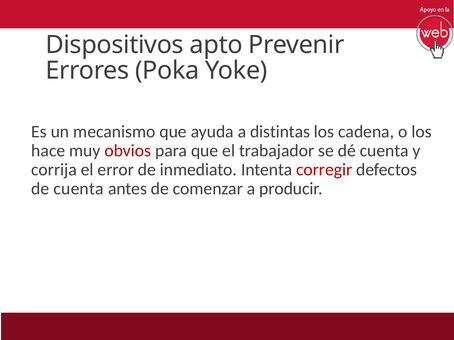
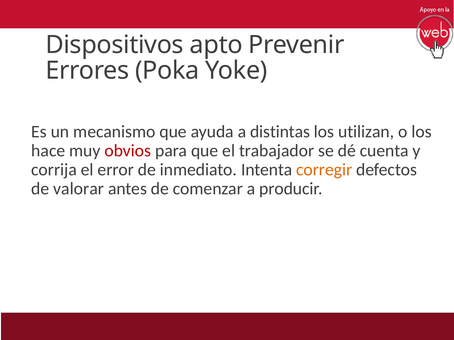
cadena: cadena -> utilizan (366, 132)
corregir colour: red -> orange (324, 170)
de cuenta: cuenta -> valorar (79, 189)
